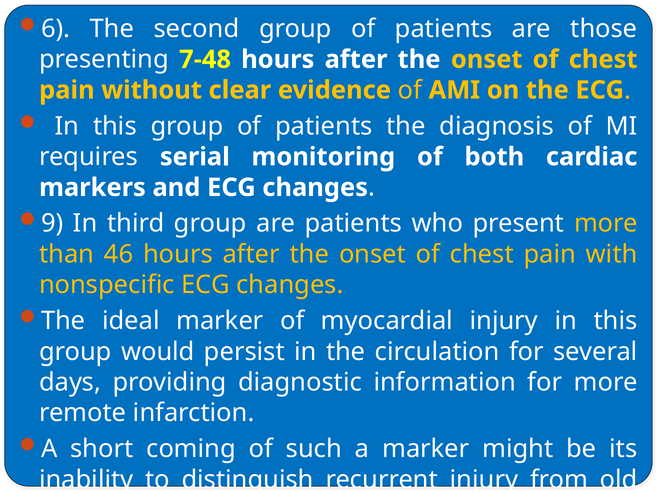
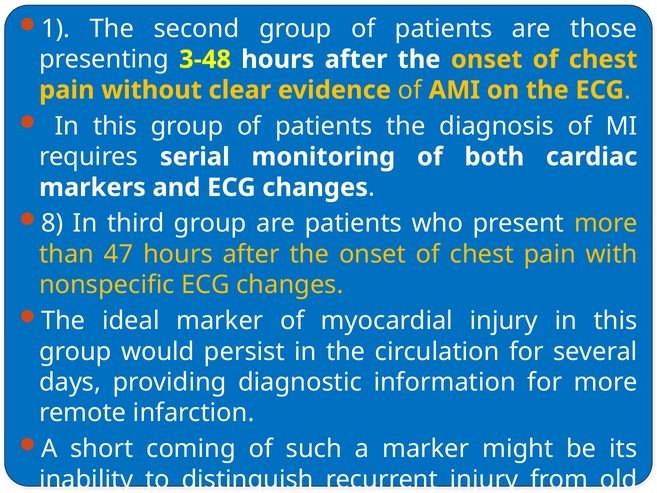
6: 6 -> 1 (56, 29)
7-48: 7-48 -> 3-48 (205, 59)
9: 9 -> 8 (52, 223)
46: 46 -> 47 (119, 254)
